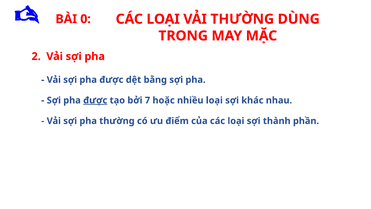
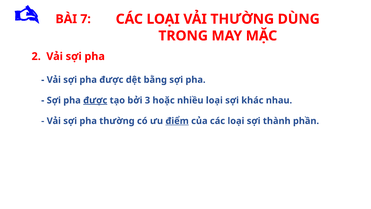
0: 0 -> 7 (86, 19)
7: 7 -> 3 (147, 100)
điểm underline: none -> present (177, 121)
